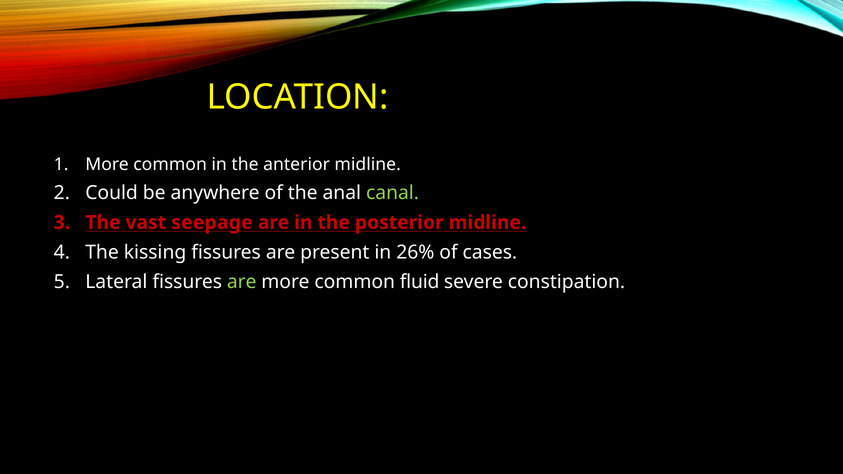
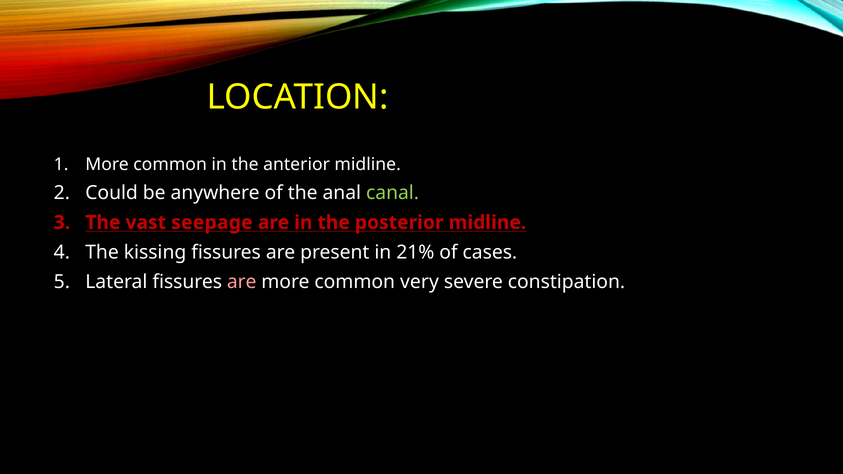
26%: 26% -> 21% (415, 252)
are colour: light green -> pink (242, 282)
fluid: fluid -> very (419, 282)
